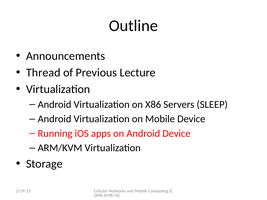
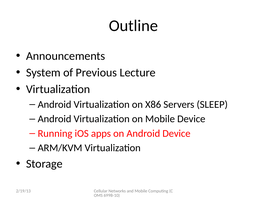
Thread: Thread -> System (43, 73)
